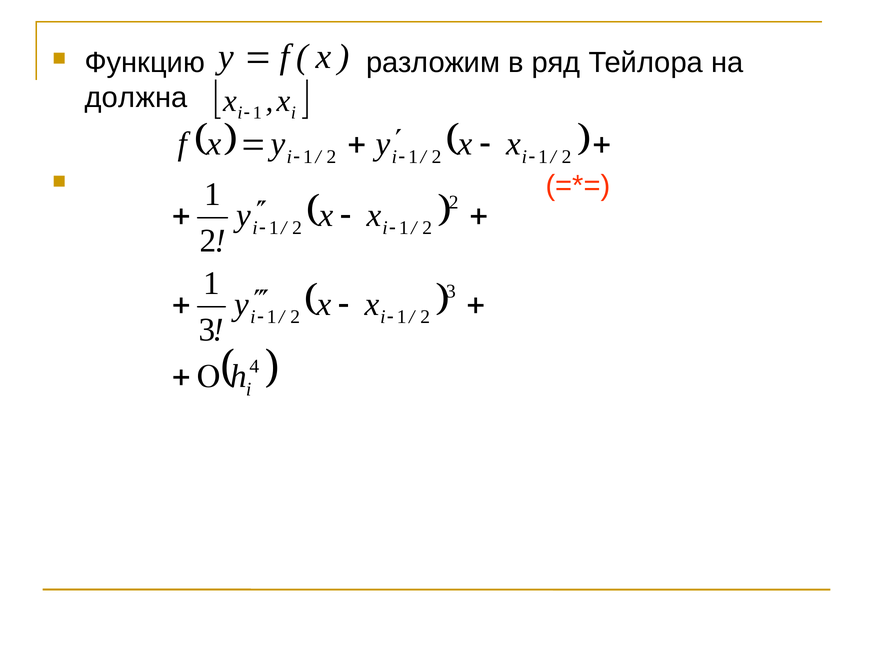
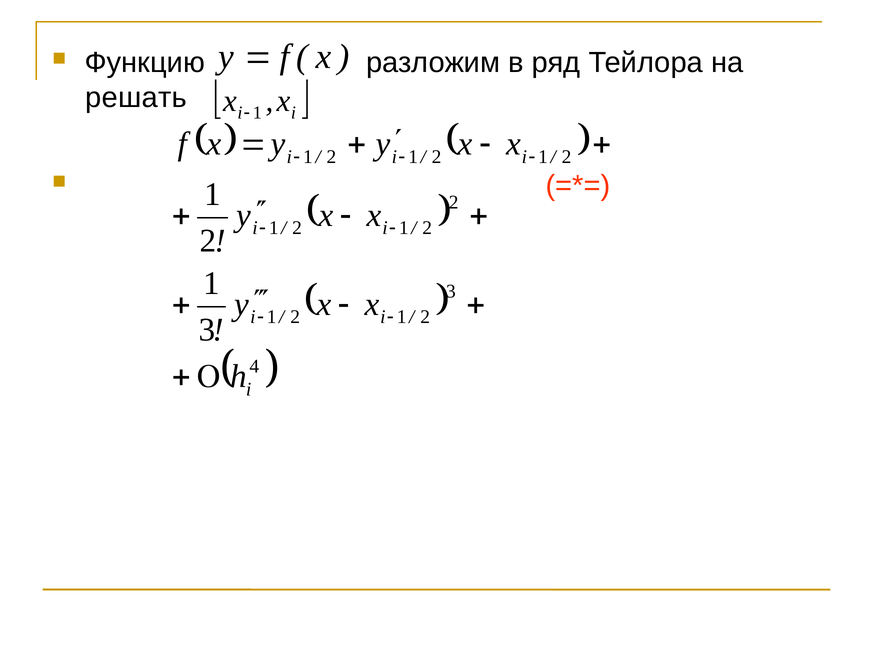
должна: должна -> решать (136, 98)
